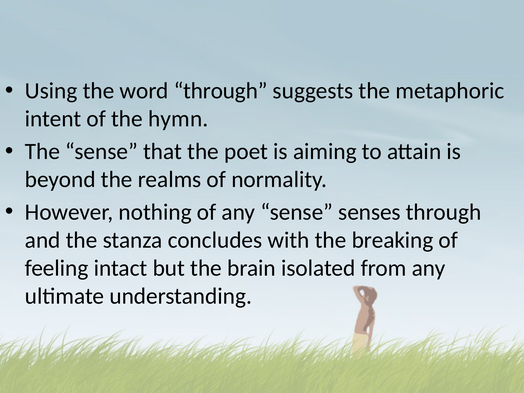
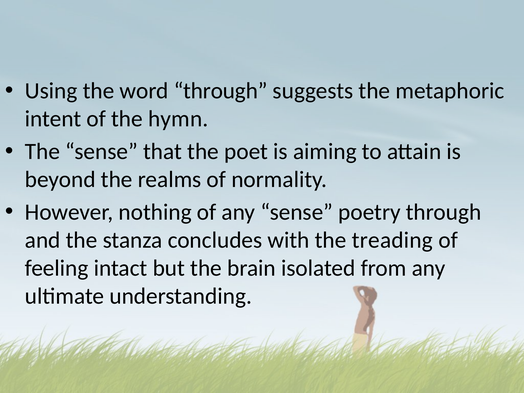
senses: senses -> poetry (369, 212)
breaking: breaking -> treading (392, 240)
